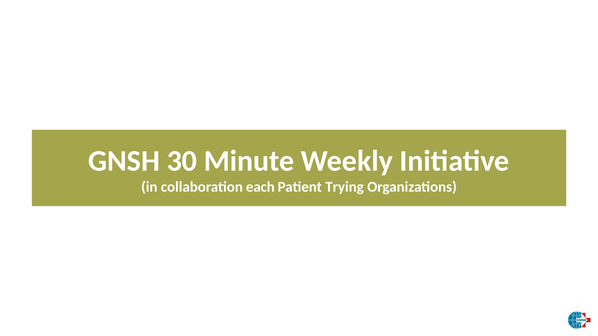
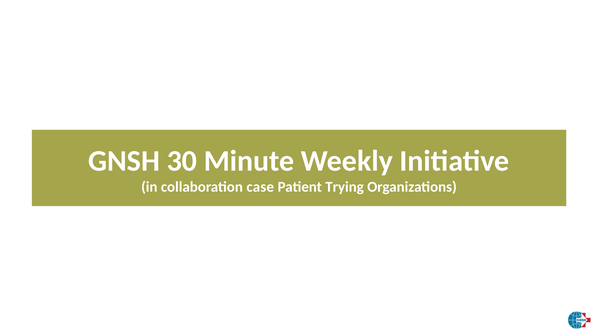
each: each -> case (260, 187)
